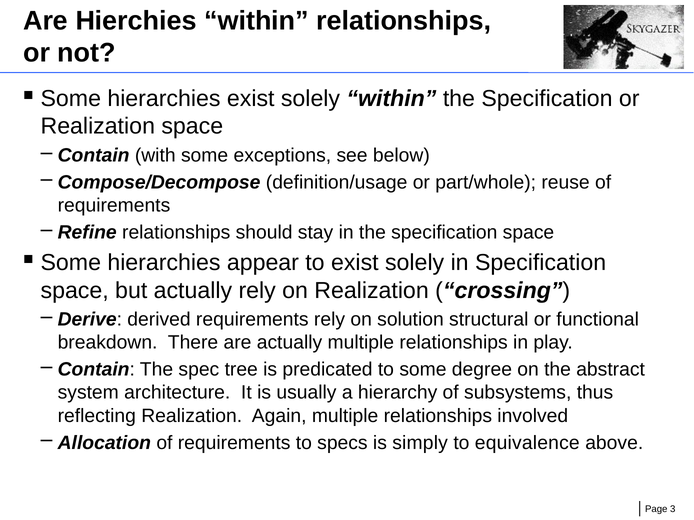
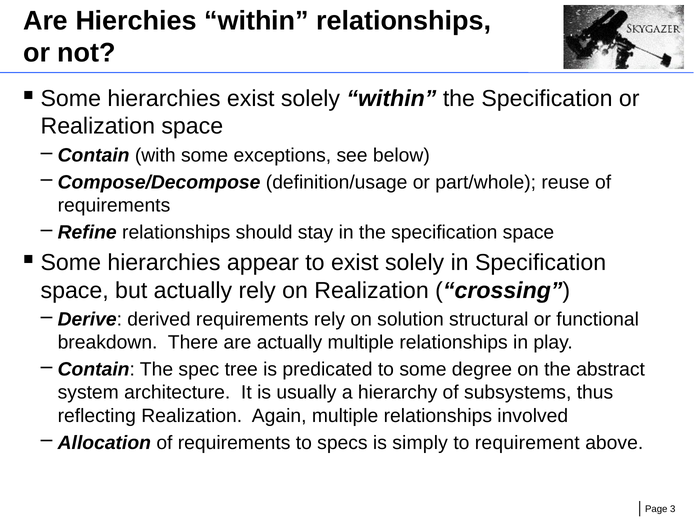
equivalence: equivalence -> requirement (527, 443)
